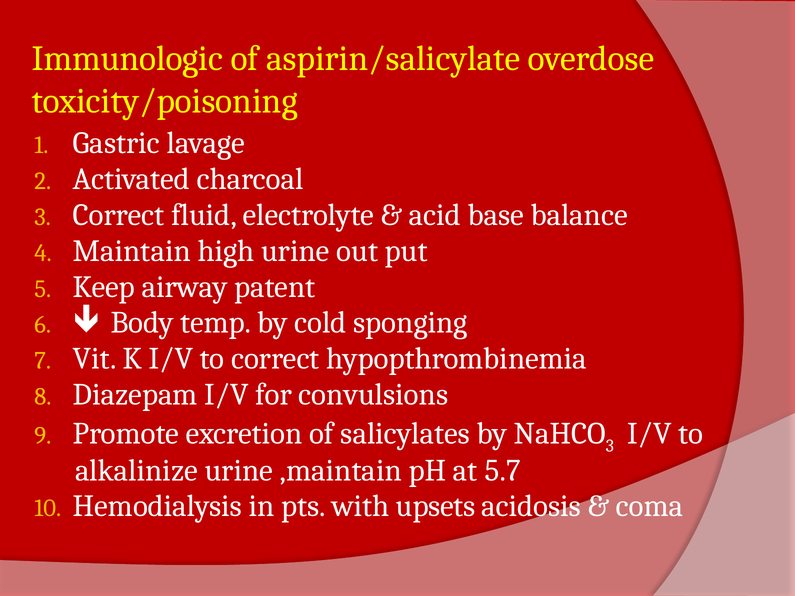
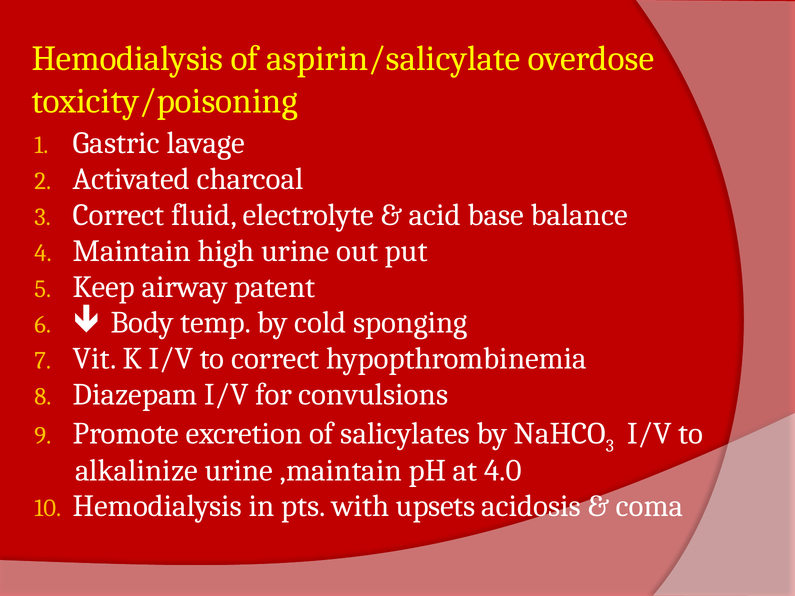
Immunologic: Immunologic -> Hemodialysis (127, 59)
5.7: 5.7 -> 4.0 (503, 471)
